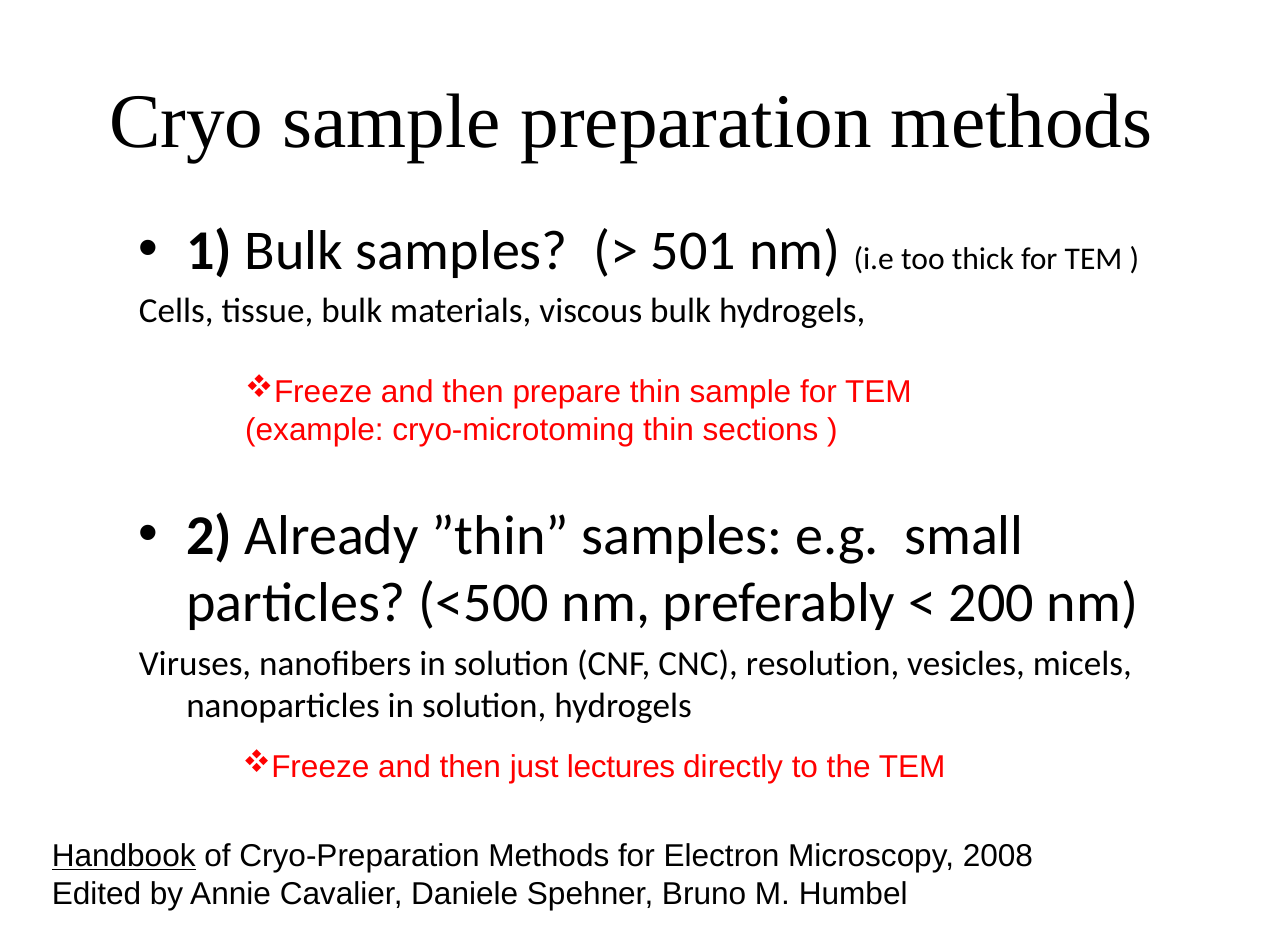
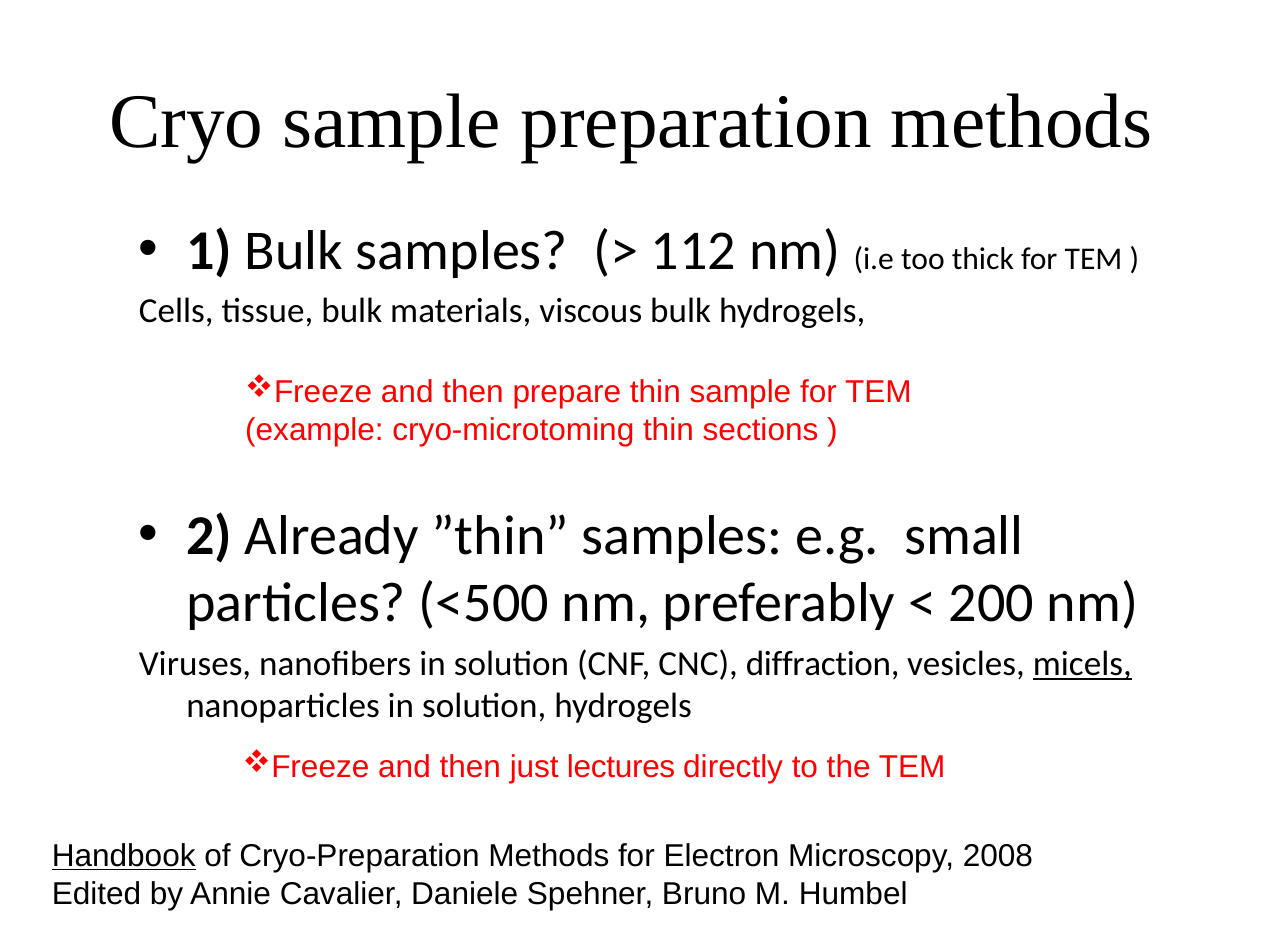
501: 501 -> 112 (694, 251)
resolution: resolution -> diffraction (823, 664)
micels underline: none -> present (1082, 664)
